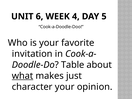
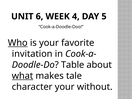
Who underline: none -> present (18, 43)
just: just -> tale (74, 76)
opinion: opinion -> without (95, 87)
